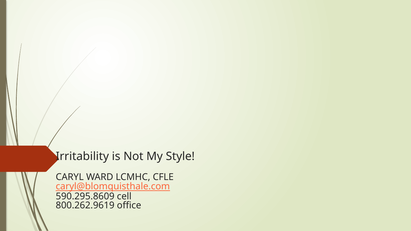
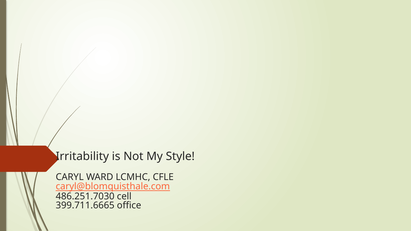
590.295.8609: 590.295.8609 -> 486.251.7030 (85, 196)
800.262.9619: 800.262.9619 -> 399.711.6665 (85, 206)
